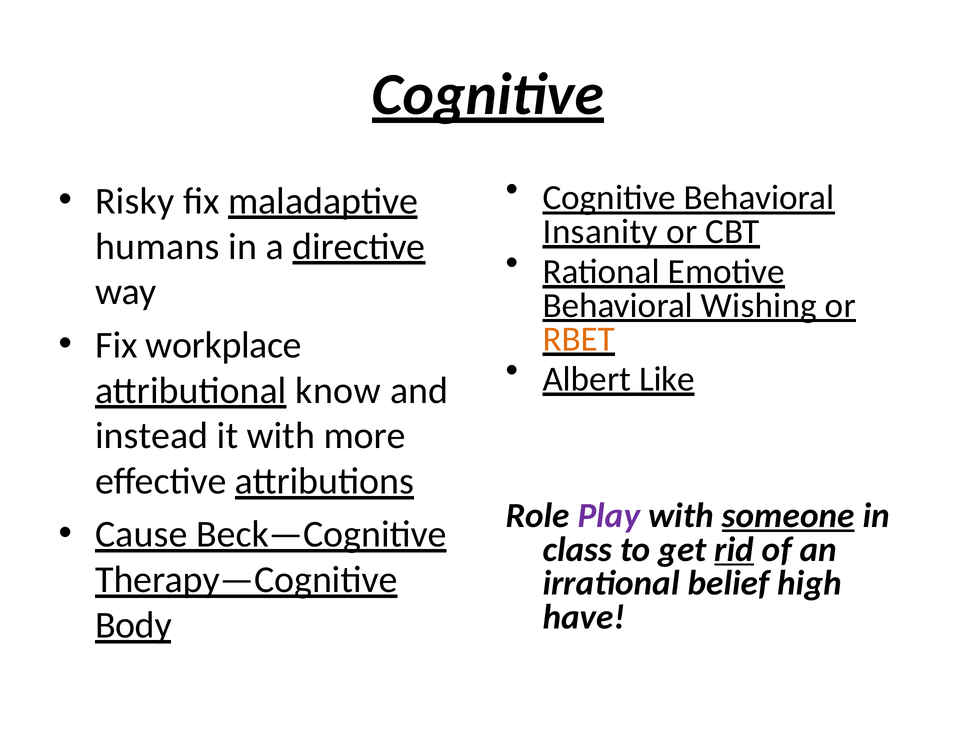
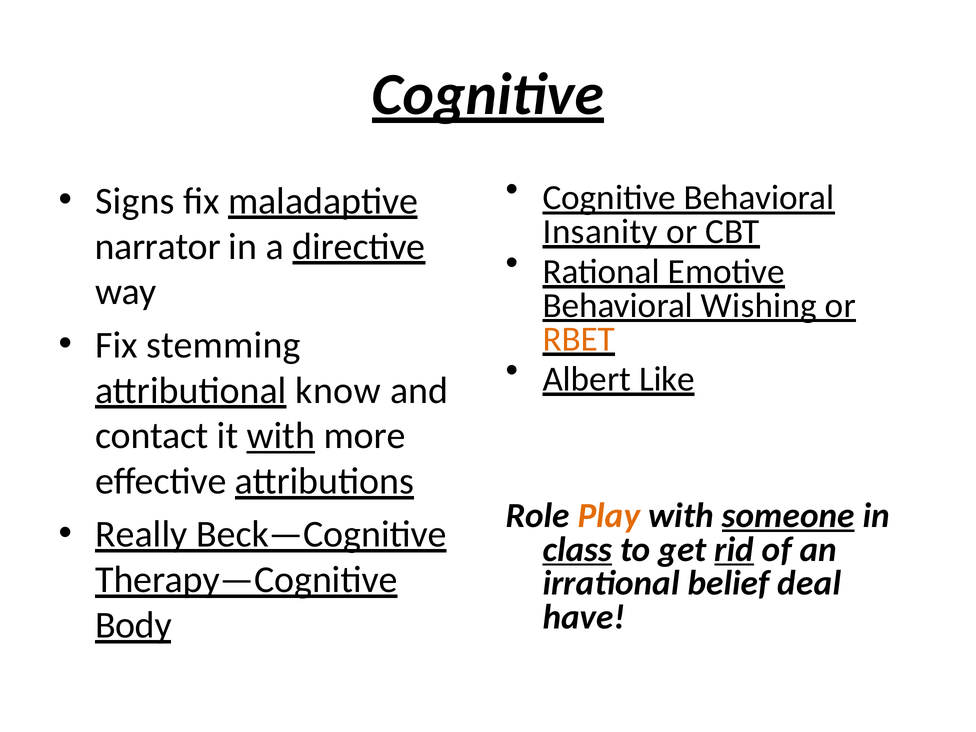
Risky: Risky -> Signs (135, 201)
humans: humans -> narrator (158, 246)
workplace: workplace -> stemming (223, 345)
instead: instead -> contact (152, 436)
with underline: none -> present (281, 436)
Play colour: purple -> orange (609, 516)
Cause: Cause -> Really (141, 534)
class underline: none -> present (577, 549)
high: high -> deal (809, 583)
